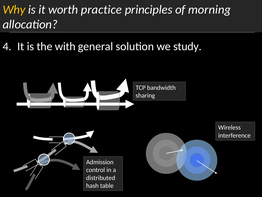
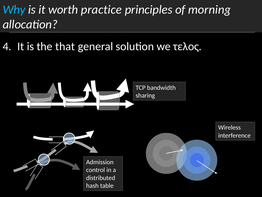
Why colour: yellow -> light blue (14, 10)
with: with -> that (65, 46)
study: study -> τελος (187, 46)
